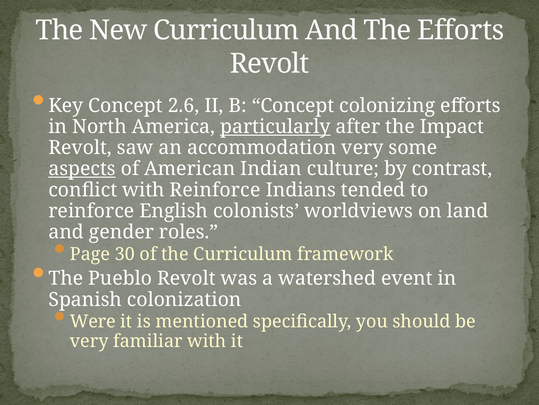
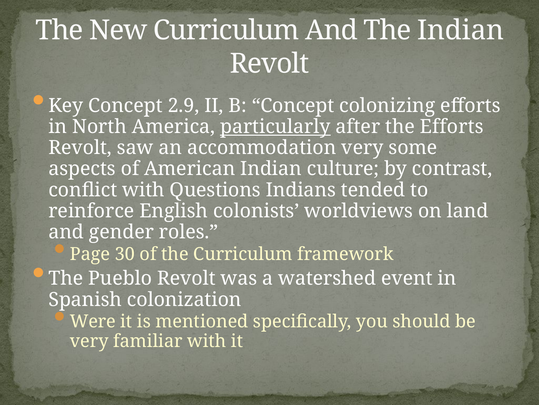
The Efforts: Efforts -> Indian (461, 30)
2.6: 2.6 -> 2.9 (184, 106)
the Impact: Impact -> Efforts (452, 127)
aspects underline: present -> none (82, 169)
with Reinforce: Reinforce -> Questions (215, 190)
